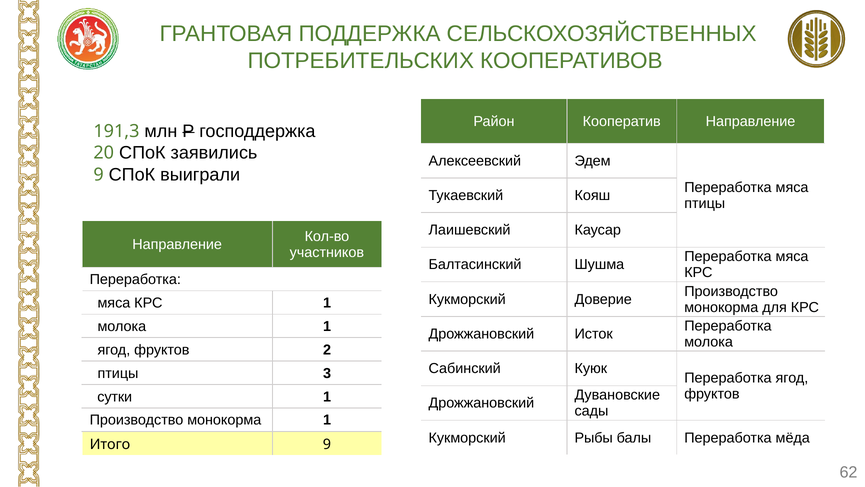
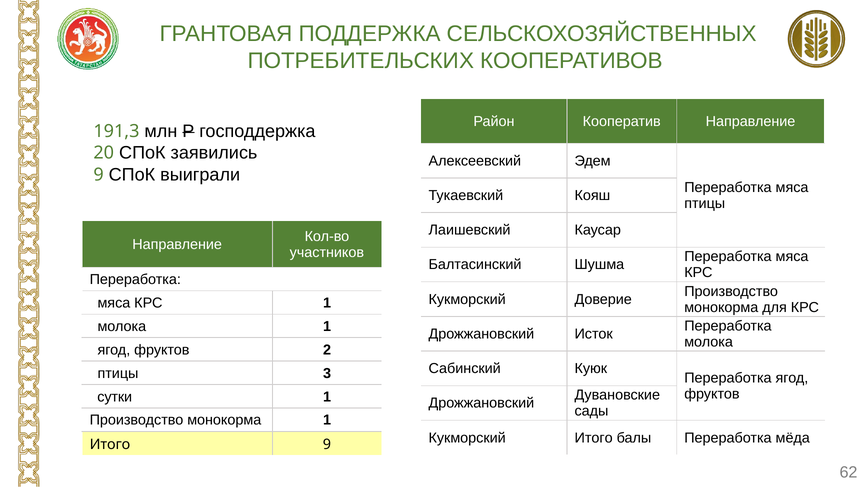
Кукморский Рыбы: Рыбы -> Итого (594, 437)
